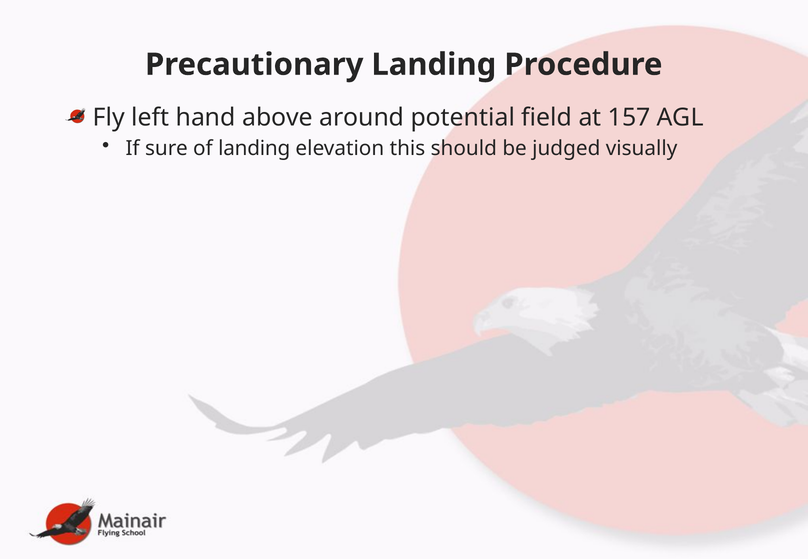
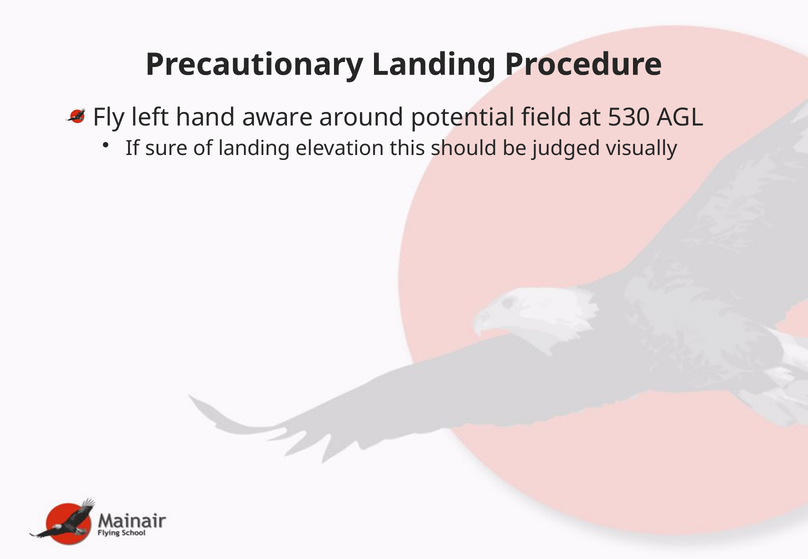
above: above -> aware (278, 118)
157: 157 -> 530 (629, 118)
